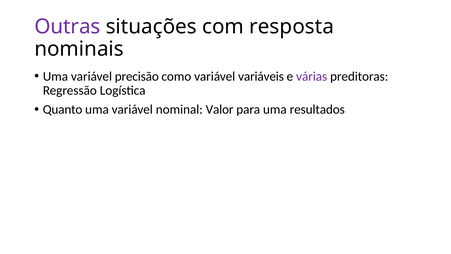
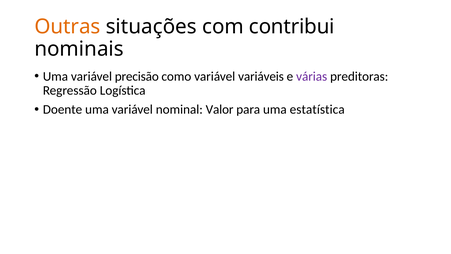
Outras colour: purple -> orange (67, 27)
resposta: resposta -> contribui (292, 27)
Quanto: Quanto -> Doente (63, 109)
resultados: resultados -> estatística (317, 109)
